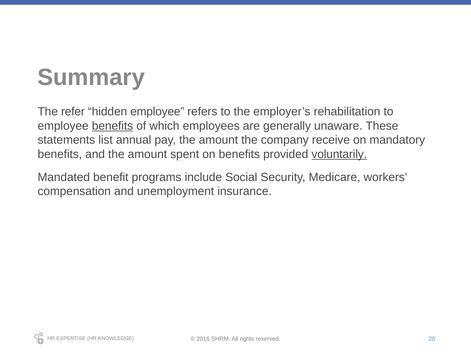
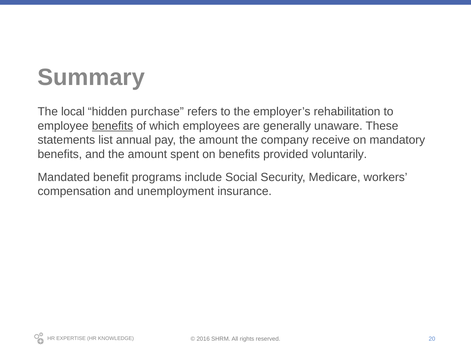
refer: refer -> local (73, 111)
hidden employee: employee -> purchase (157, 111)
voluntarily underline: present -> none (339, 154)
